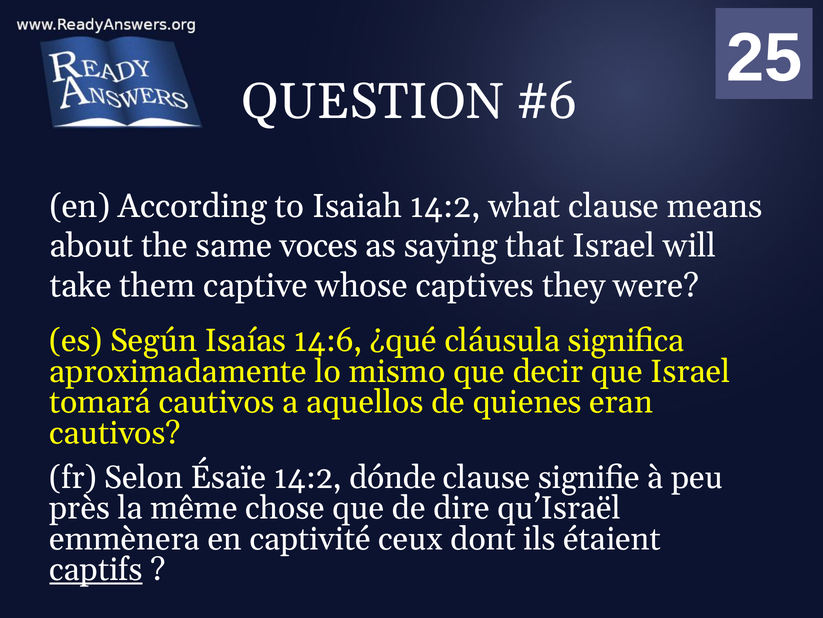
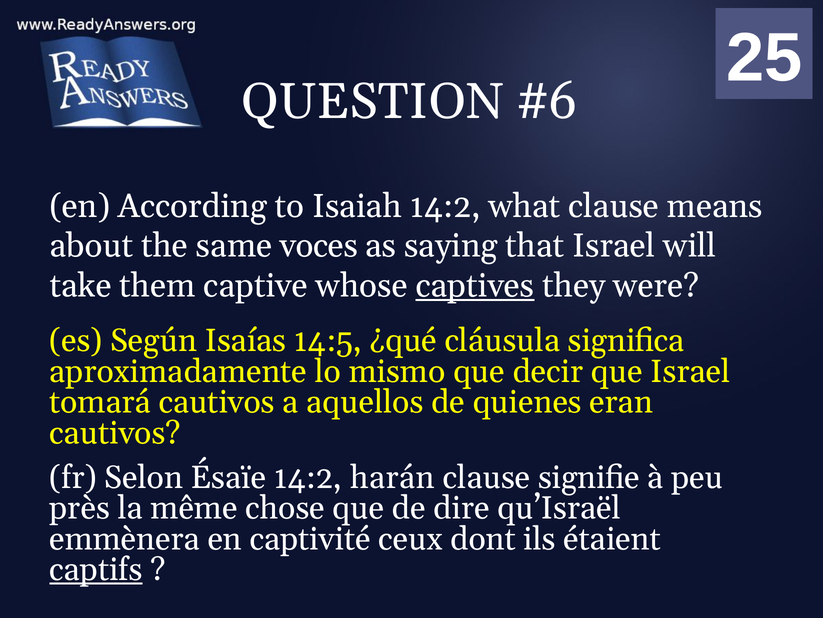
captives underline: none -> present (475, 285)
14:6: 14:6 -> 14:5 (328, 340)
dónde: dónde -> harán (392, 477)
